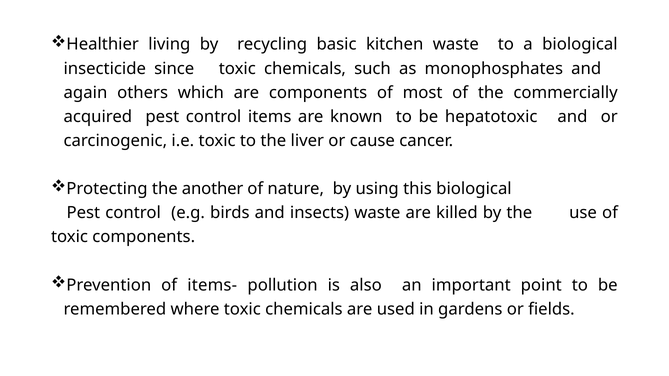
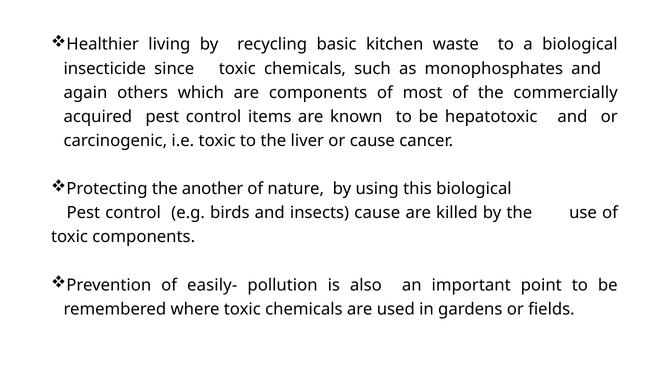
insects waste: waste -> cause (377, 213)
items-: items- -> easily- (212, 285)
